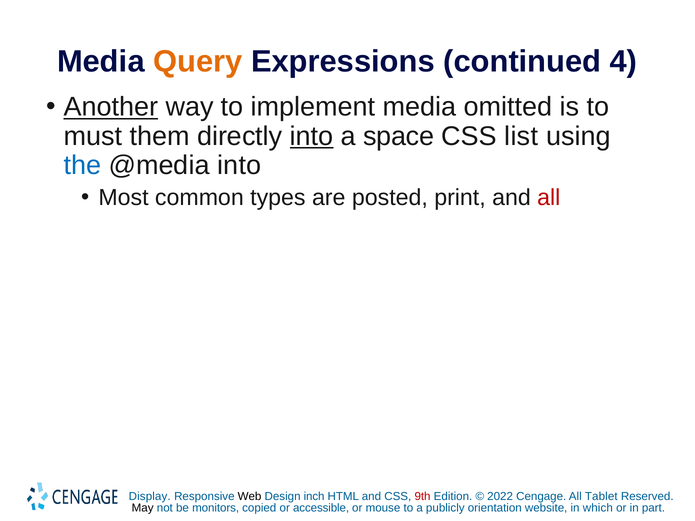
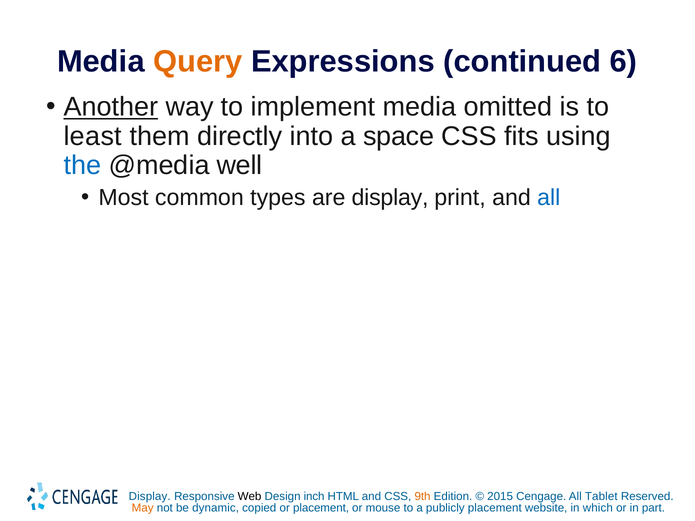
4: 4 -> 6 (623, 61)
must: must -> least (93, 136)
into underline: present -> none (312, 136)
list: list -> fits (521, 136)
@media into: into -> well (240, 166)
are posted: posted -> display (390, 197)
all colour: red -> blue (549, 197)
9th colour: red -> orange (423, 497)
2022: 2022 -> 2015 (500, 497)
May colour: black -> orange (143, 508)
monitors: monitors -> dynamic (216, 508)
or accessible: accessible -> placement (321, 508)
publicly orientation: orientation -> placement (495, 508)
